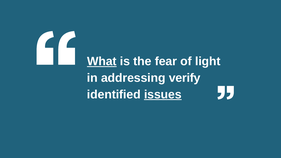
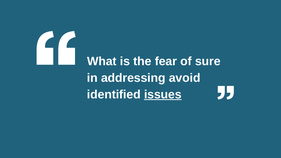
What underline: present -> none (102, 61)
light: light -> sure (208, 61)
verify: verify -> avoid (185, 78)
